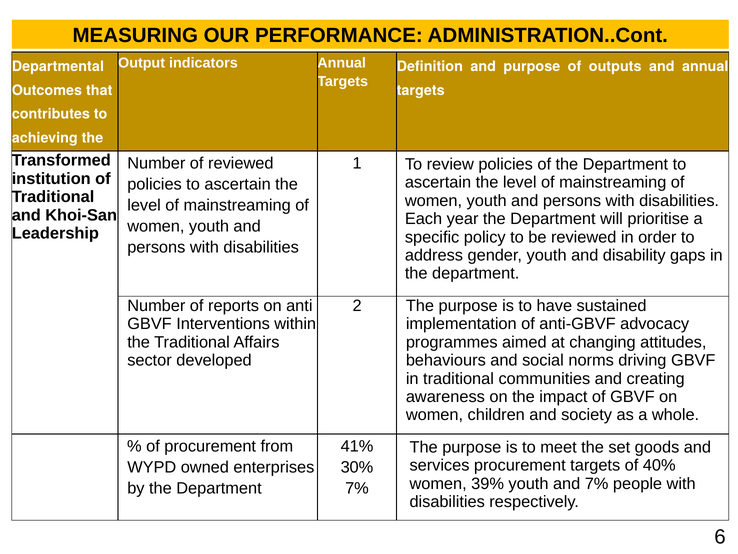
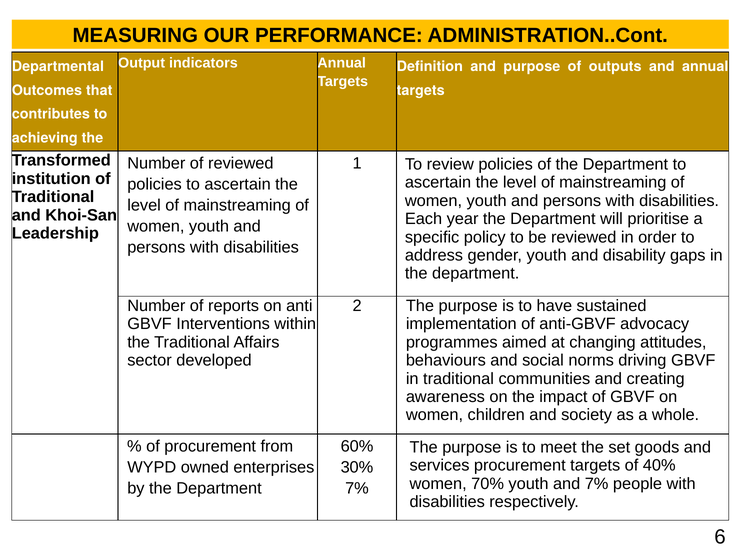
41%: 41% -> 60% (357, 446)
39%: 39% -> 70% (488, 483)
